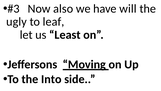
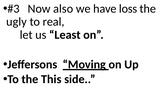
will: will -> loss (128, 9)
leaf: leaf -> real (54, 22)
Into: Into -> This (51, 79)
